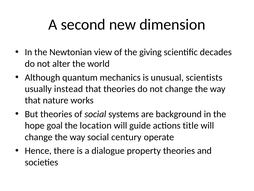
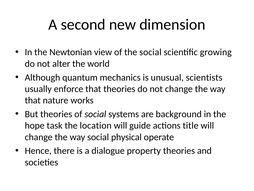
the giving: giving -> social (150, 52)
decades: decades -> growing (216, 52)
instead: instead -> enforce (69, 89)
goal: goal -> task (55, 125)
century: century -> physical (126, 137)
